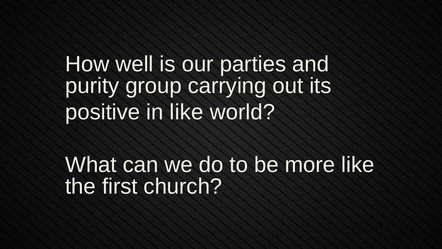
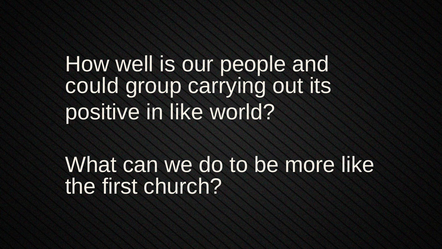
parties: parties -> people (253, 64)
purity: purity -> could (92, 86)
